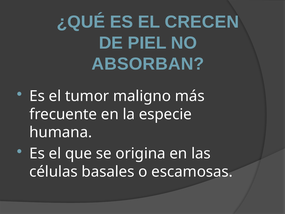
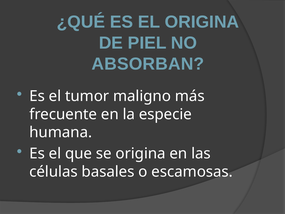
EL CRECEN: CRECEN -> ORIGINA (202, 22)
